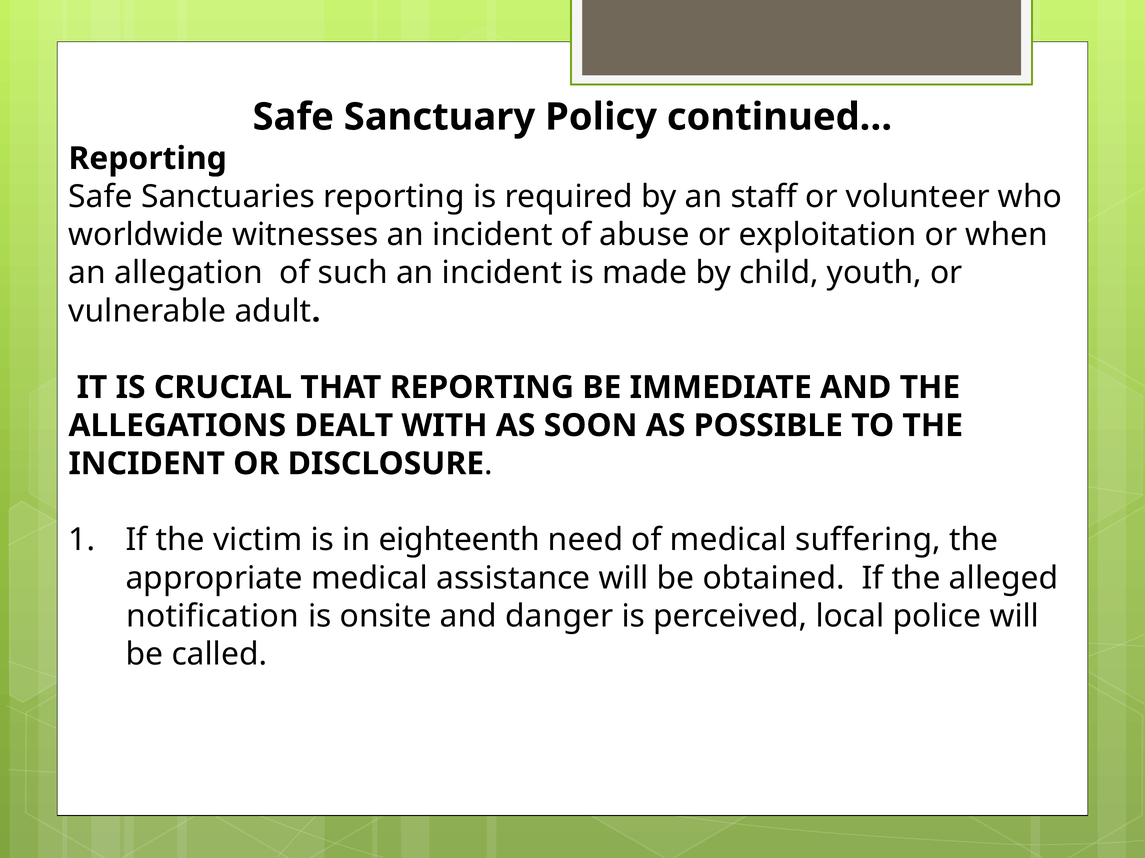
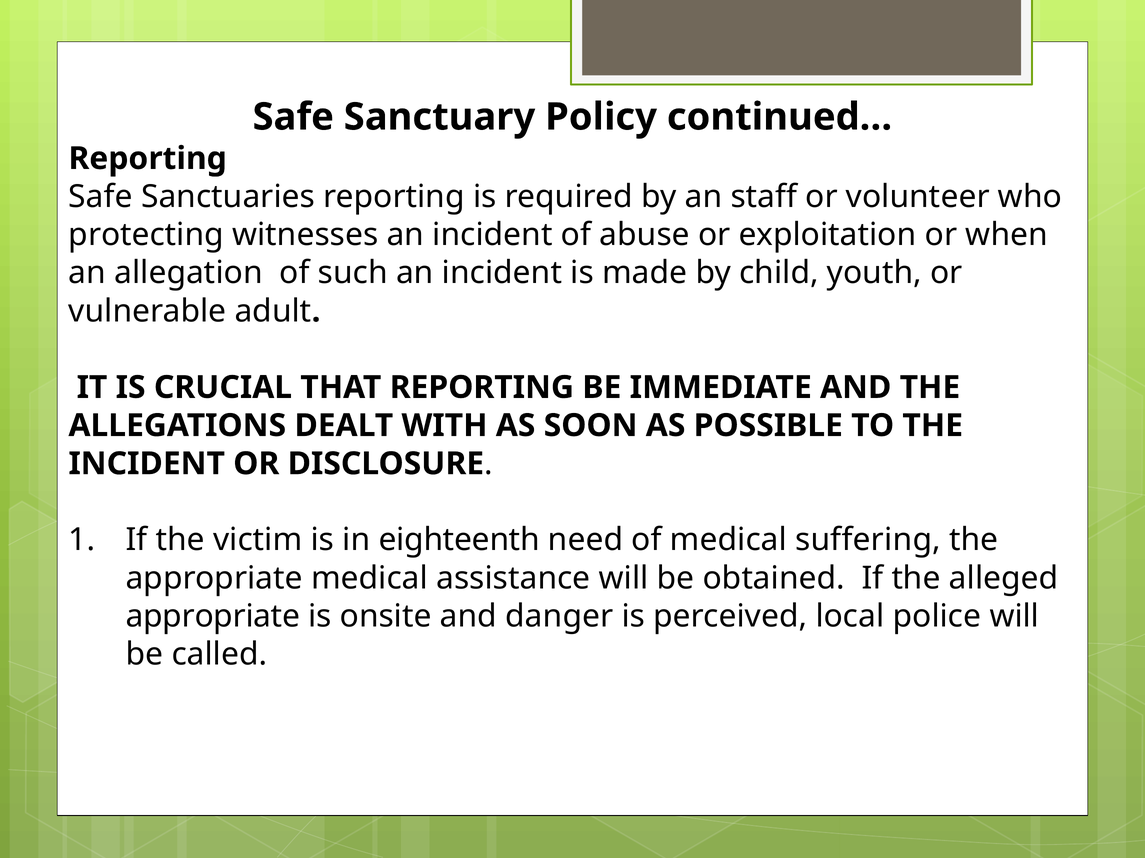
worldwide: worldwide -> protecting (146, 235)
notification: notification -> appropriate (213, 617)
